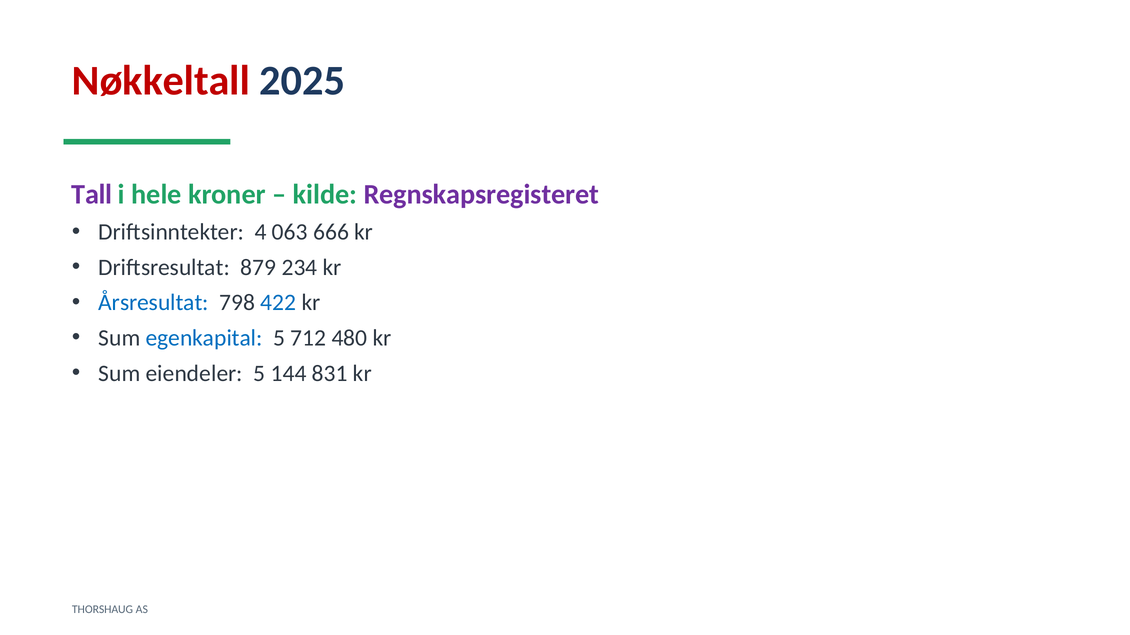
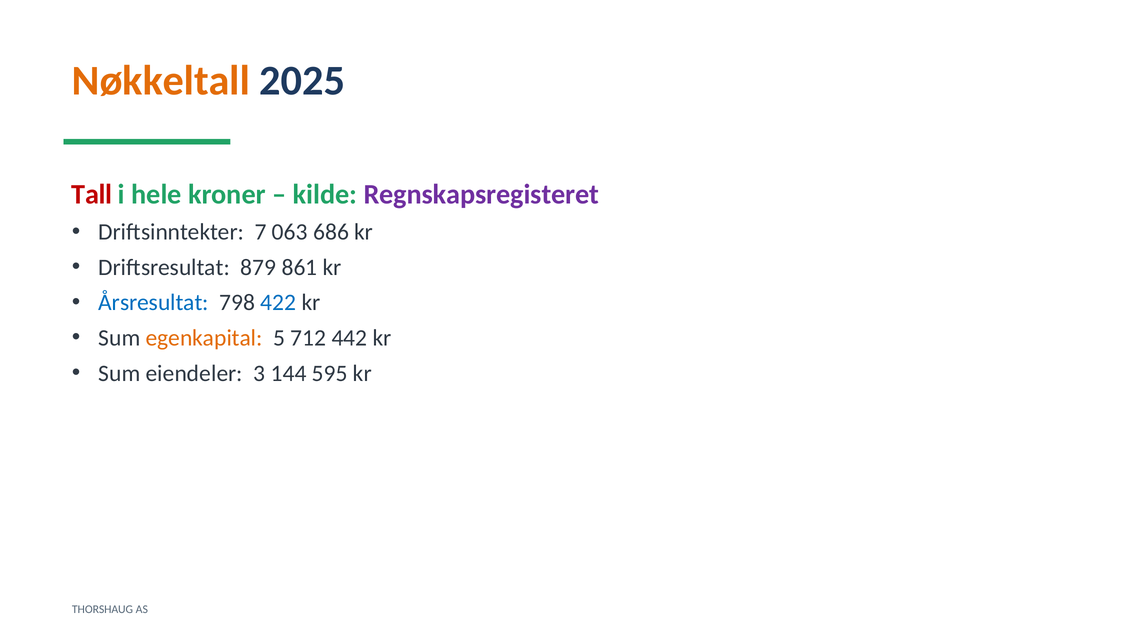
Nøkkeltall colour: red -> orange (161, 81)
Tall colour: purple -> red (92, 195)
4: 4 -> 7 (261, 232)
666: 666 -> 686 (331, 232)
234: 234 -> 861 (299, 268)
egenkapital colour: blue -> orange (204, 338)
480: 480 -> 442 (349, 338)
eiendeler 5: 5 -> 3 (259, 374)
831: 831 -> 595 (330, 374)
